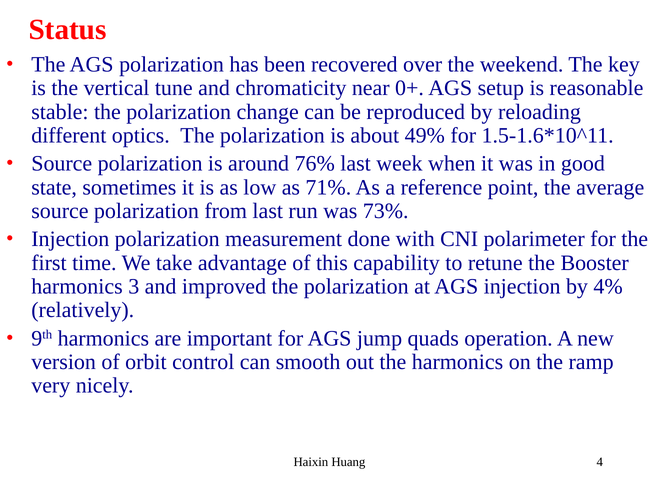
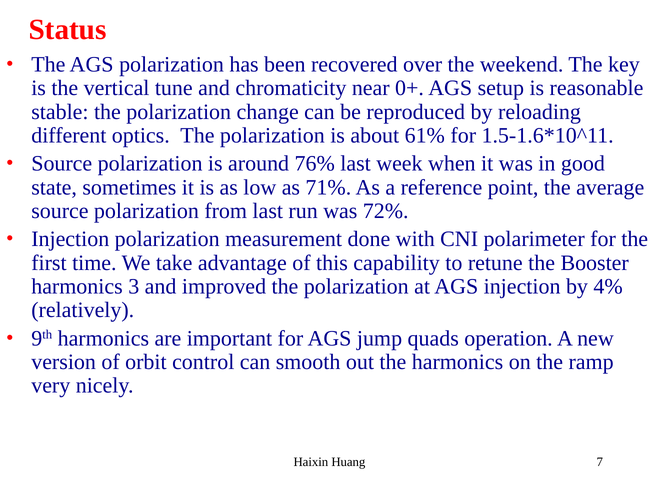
49%: 49% -> 61% (425, 136)
73%: 73% -> 72% (386, 211)
4: 4 -> 7 (600, 462)
